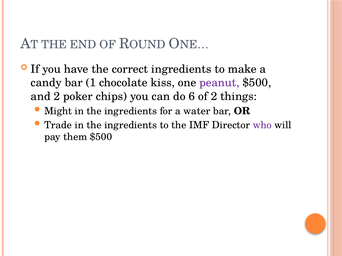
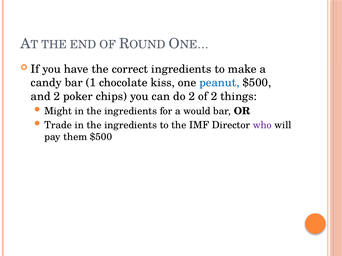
peanut colour: purple -> blue (219, 83)
do 6: 6 -> 2 (192, 97)
water: water -> would (197, 111)
